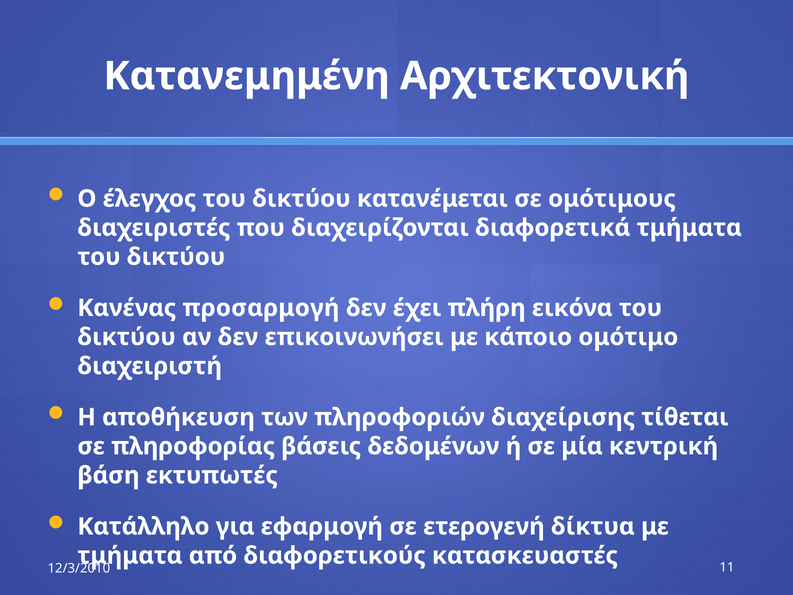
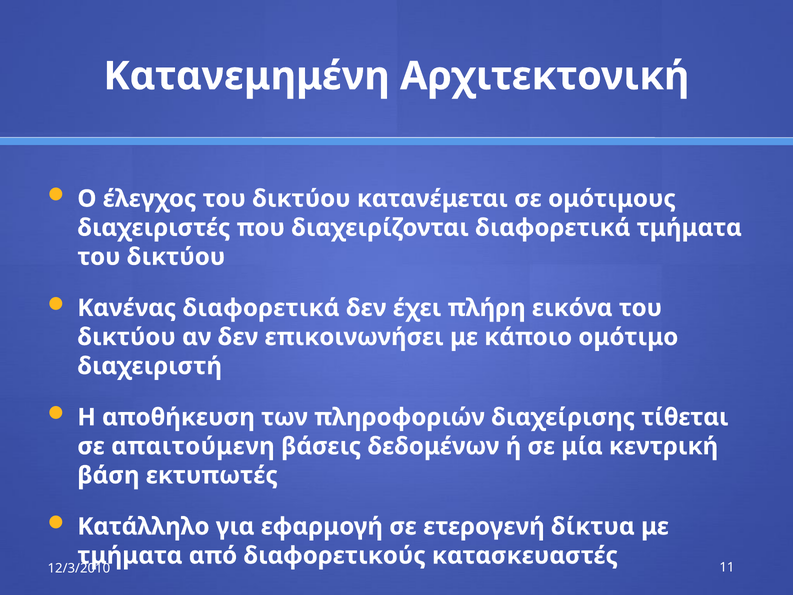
Κανένας προσαρμογή: προσαρμογή -> διαφορετικά (261, 308)
πληροφορίας: πληροφορίας -> απαιτούμενη (193, 446)
